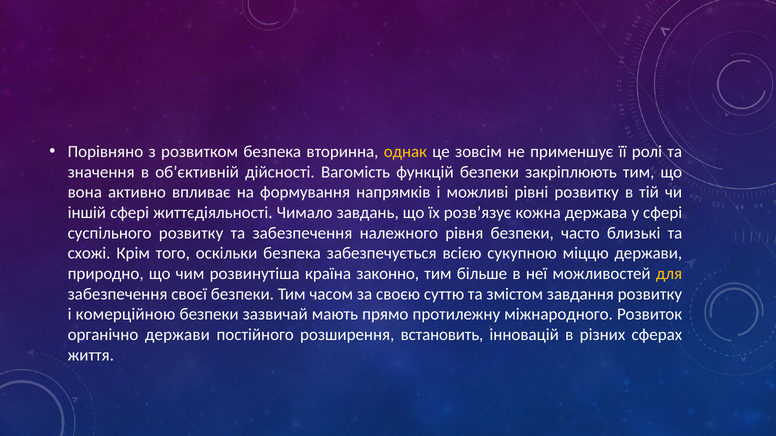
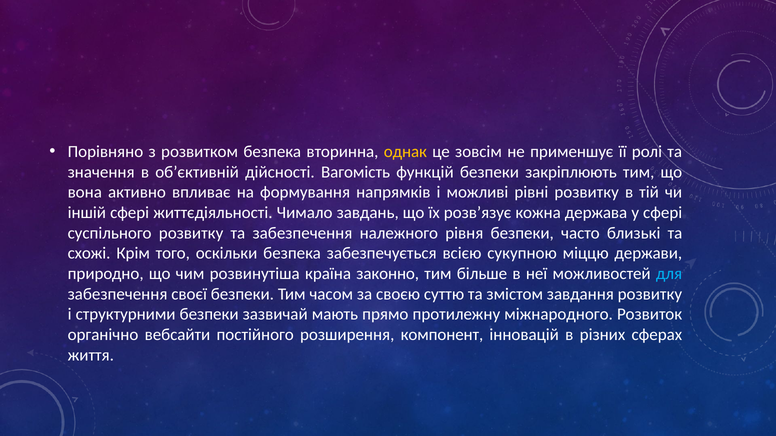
для colour: yellow -> light blue (669, 274)
комерційною: комерційною -> структурними (126, 315)
органічно держави: держави -> вебсайти (177, 335)
встановить: встановить -> компонент (442, 335)
